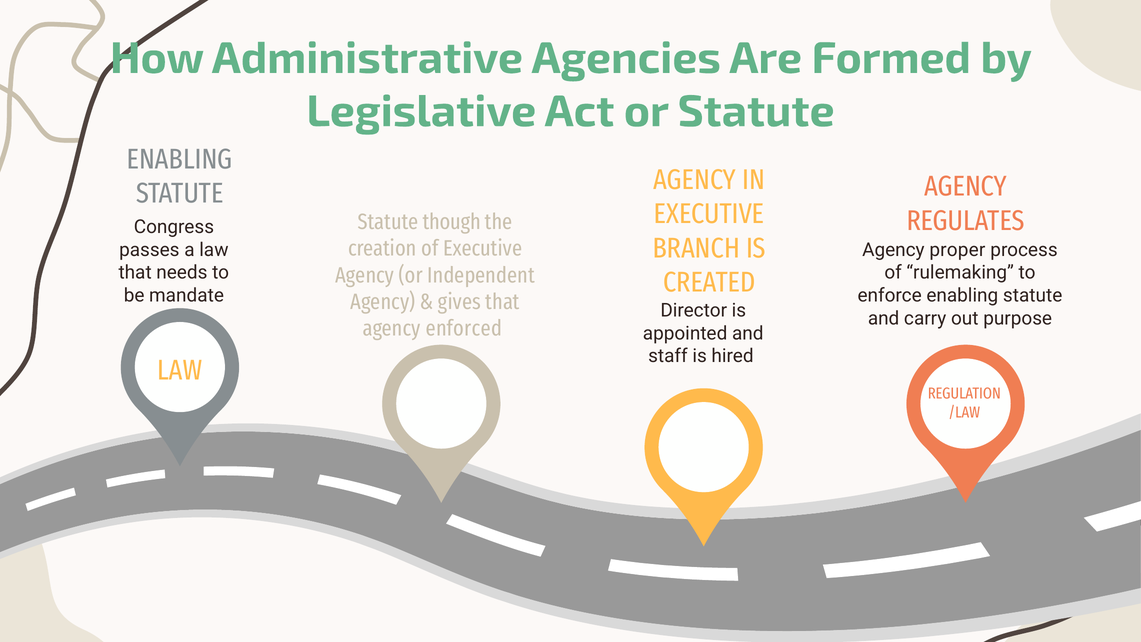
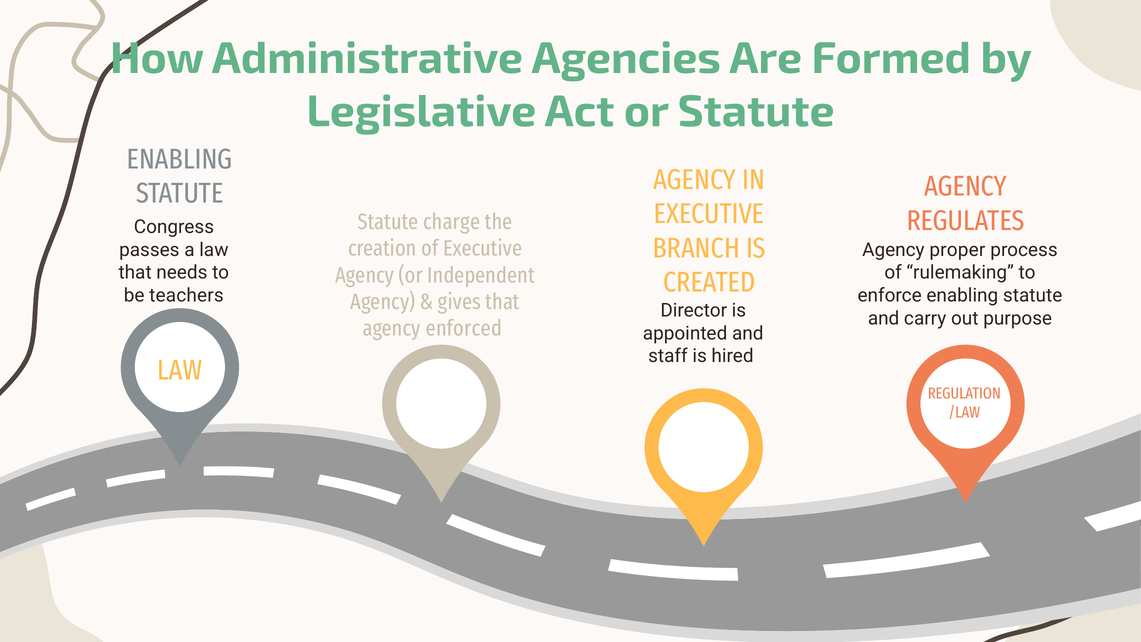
though: though -> charge (452, 222)
mandate: mandate -> teachers (186, 295)
